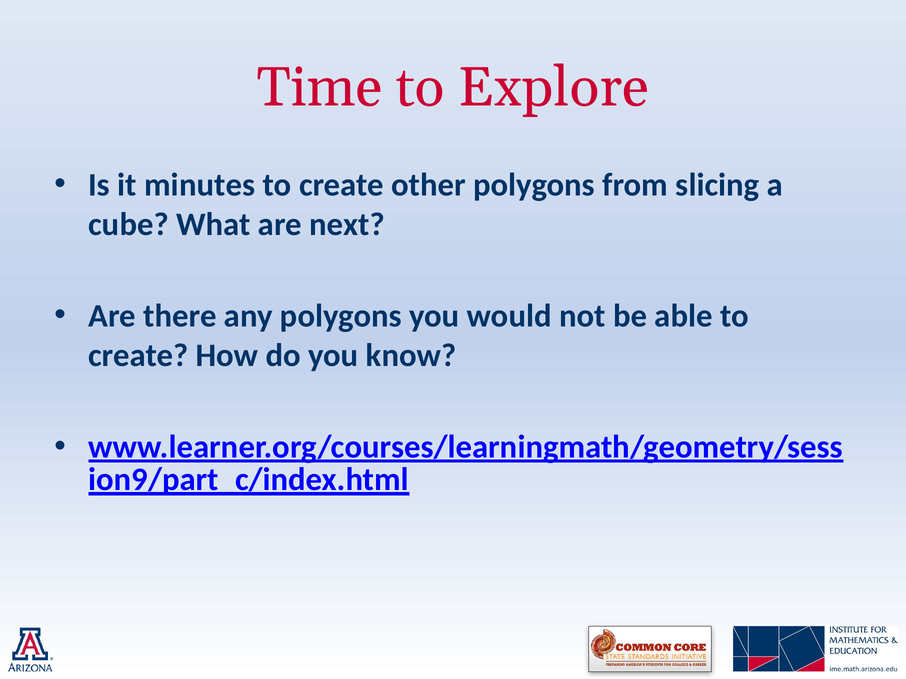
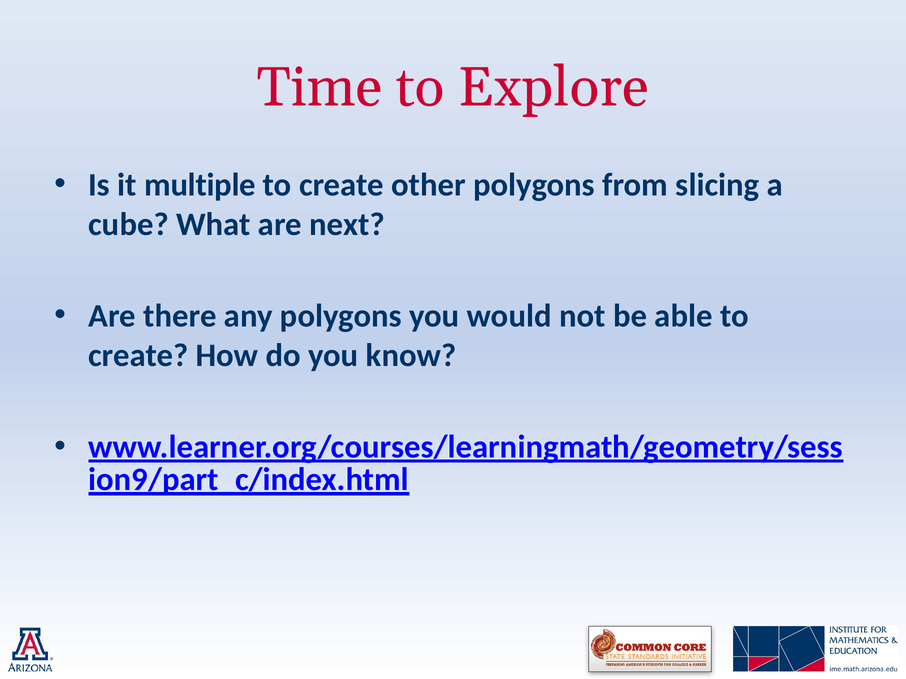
minutes: minutes -> multiple (200, 185)
